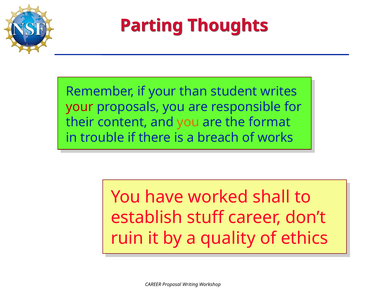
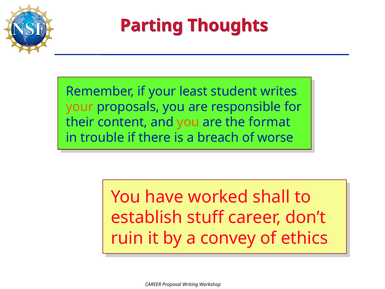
than: than -> least (193, 91)
your colour: red -> orange (80, 107)
works: works -> worse (275, 137)
quality: quality -> convey (228, 238)
